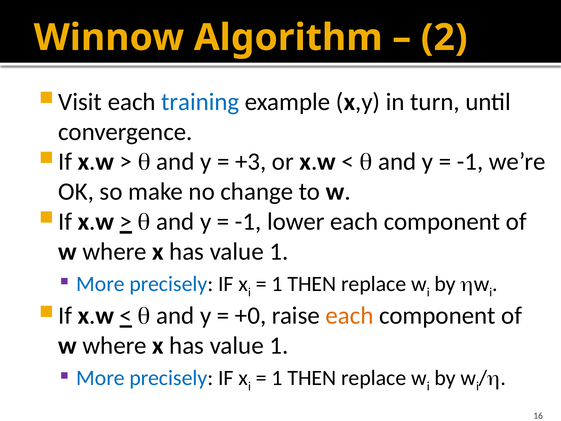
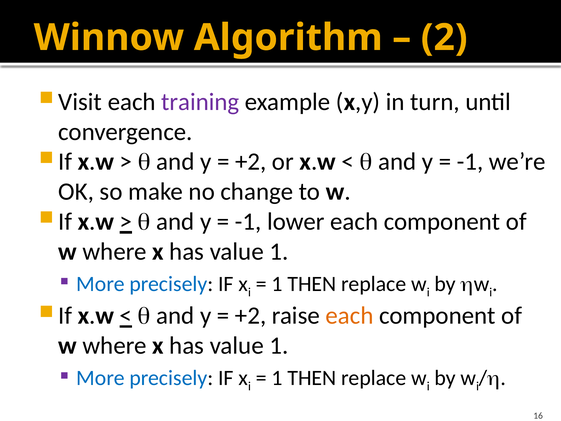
training colour: blue -> purple (200, 102)
+3: +3 -> +2 (251, 162)
+0: +0 -> +2 (251, 316)
